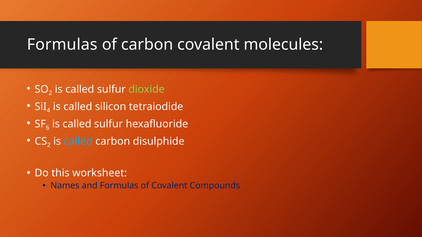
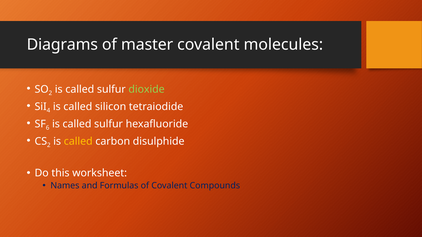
Formulas: Formulas -> Diagrams (62, 45)
of carbon: carbon -> master (147, 45)
called colour: light blue -> yellow (78, 141)
